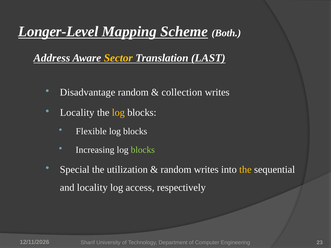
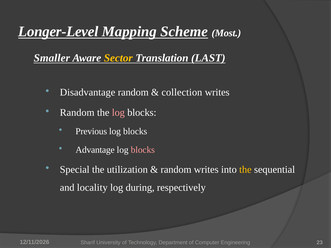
Both: Both -> Most (226, 33)
Address: Address -> Smaller (52, 58)
Locality: Locality -> Random (77, 113)
log colour: yellow -> pink (118, 113)
Flexible: Flexible -> Previous (91, 132)
Increasing: Increasing -> Advantage (95, 150)
blocks colour: light green -> pink (143, 150)
access: access -> during (140, 188)
